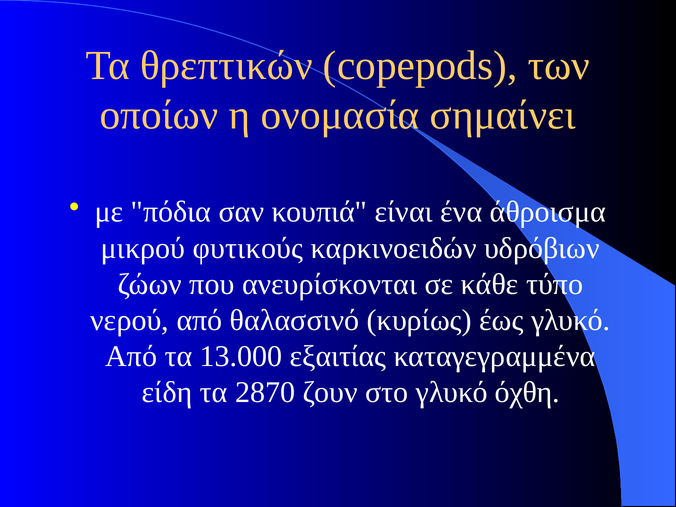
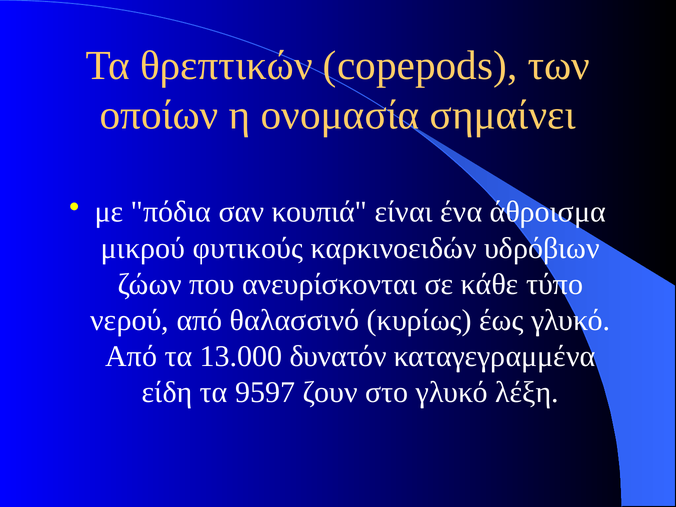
εξαιτίας: εξαιτίας -> δυνατόν (338, 356)
2870: 2870 -> 9597 (265, 392)
όχθη: όχθη -> λέξη (527, 392)
